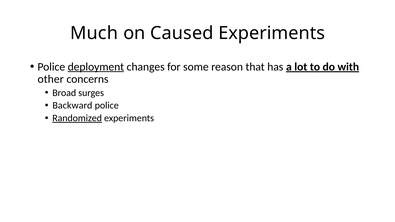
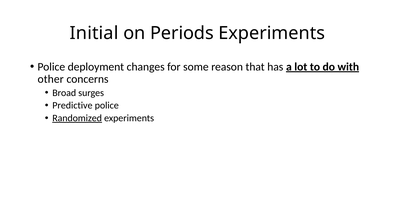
Much: Much -> Initial (94, 33)
Caused: Caused -> Periods (182, 33)
deployment underline: present -> none (96, 67)
Backward: Backward -> Predictive (72, 106)
